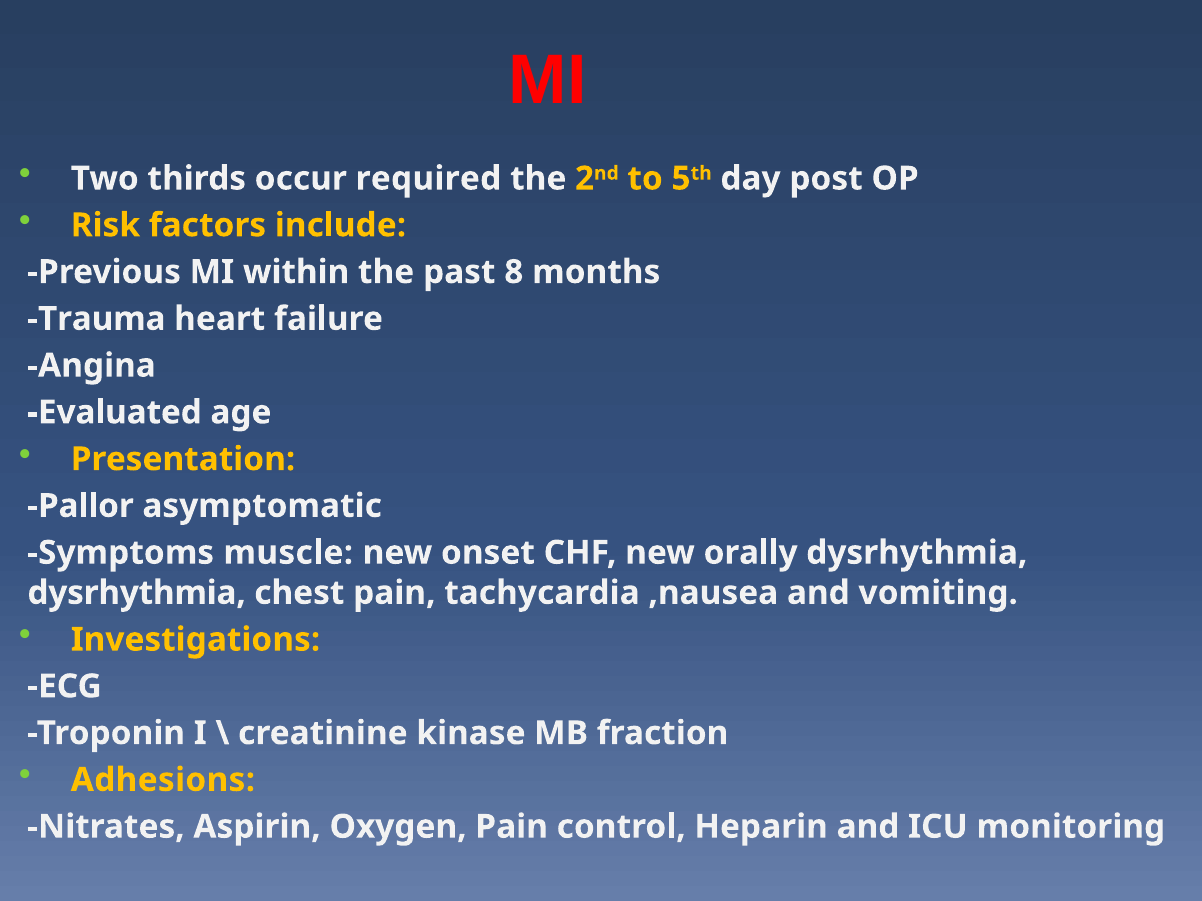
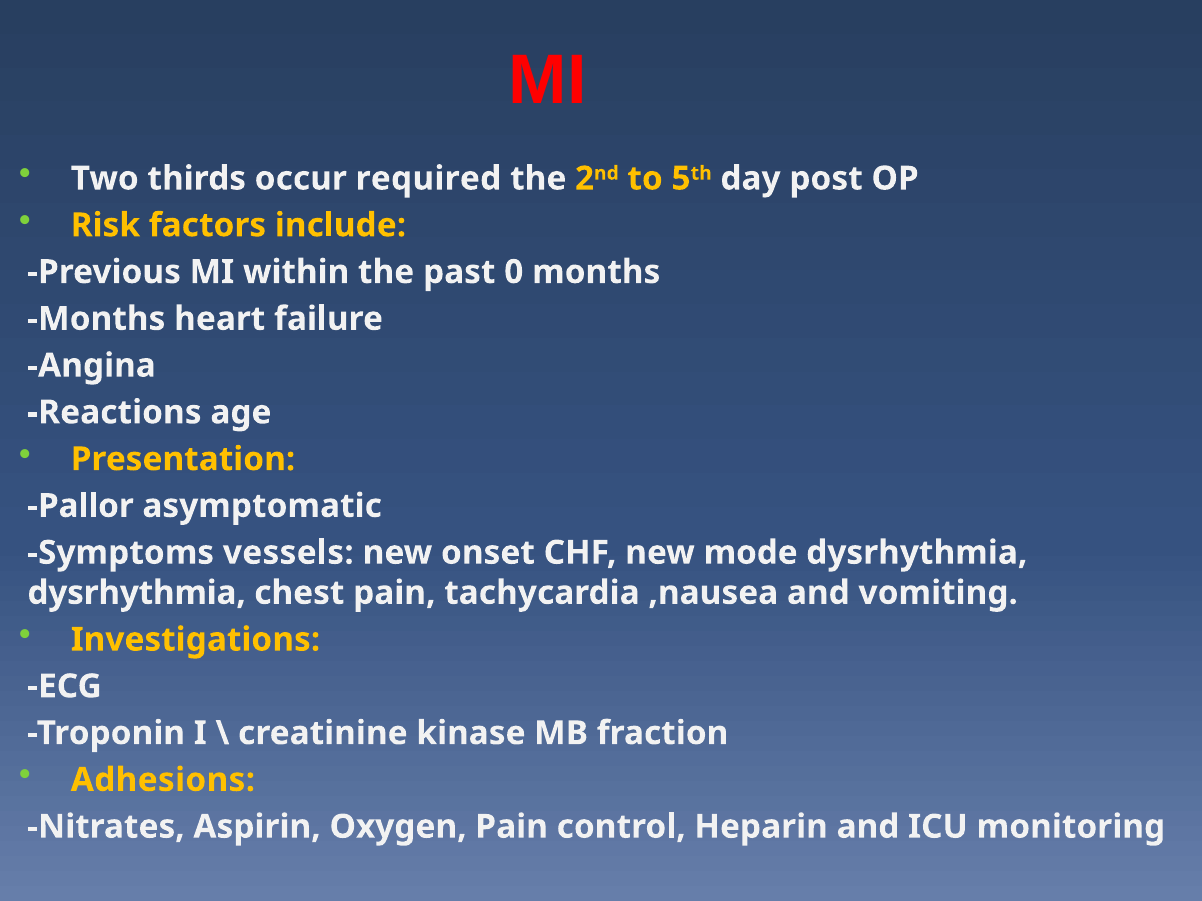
8: 8 -> 0 (514, 272)
Trauma: Trauma -> Months (96, 319)
Evaluated: Evaluated -> Reactions (115, 413)
muscle: muscle -> vessels (288, 553)
orally: orally -> mode (751, 553)
